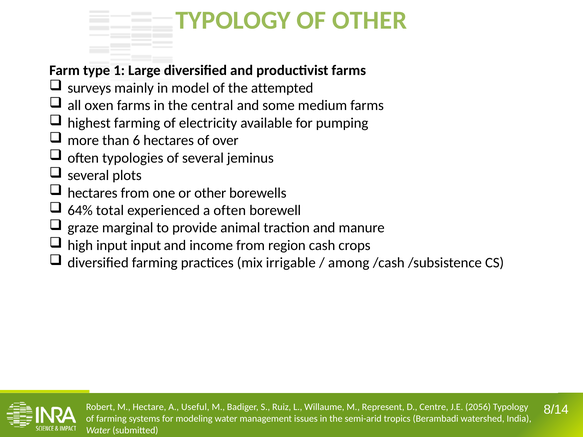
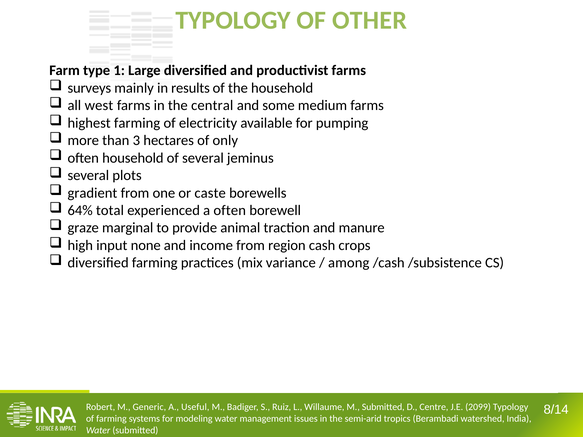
model: model -> results (190, 88)
the attempted: attempted -> household (282, 88)
oxen: oxen -> west (99, 106)
6: 6 -> 3 (136, 141)
over: over -> only (225, 141)
often typologies: typologies -> household (133, 158)
hectares: hectares -> gradient (92, 193)
or other: other -> caste (210, 193)
input input: input -> none (146, 245)
irrigable: irrigable -> variance (291, 263)
Hectare: Hectare -> Generic (149, 407)
M Represent: Represent -> Submitted (383, 407)
2056: 2056 -> 2099 (478, 407)
